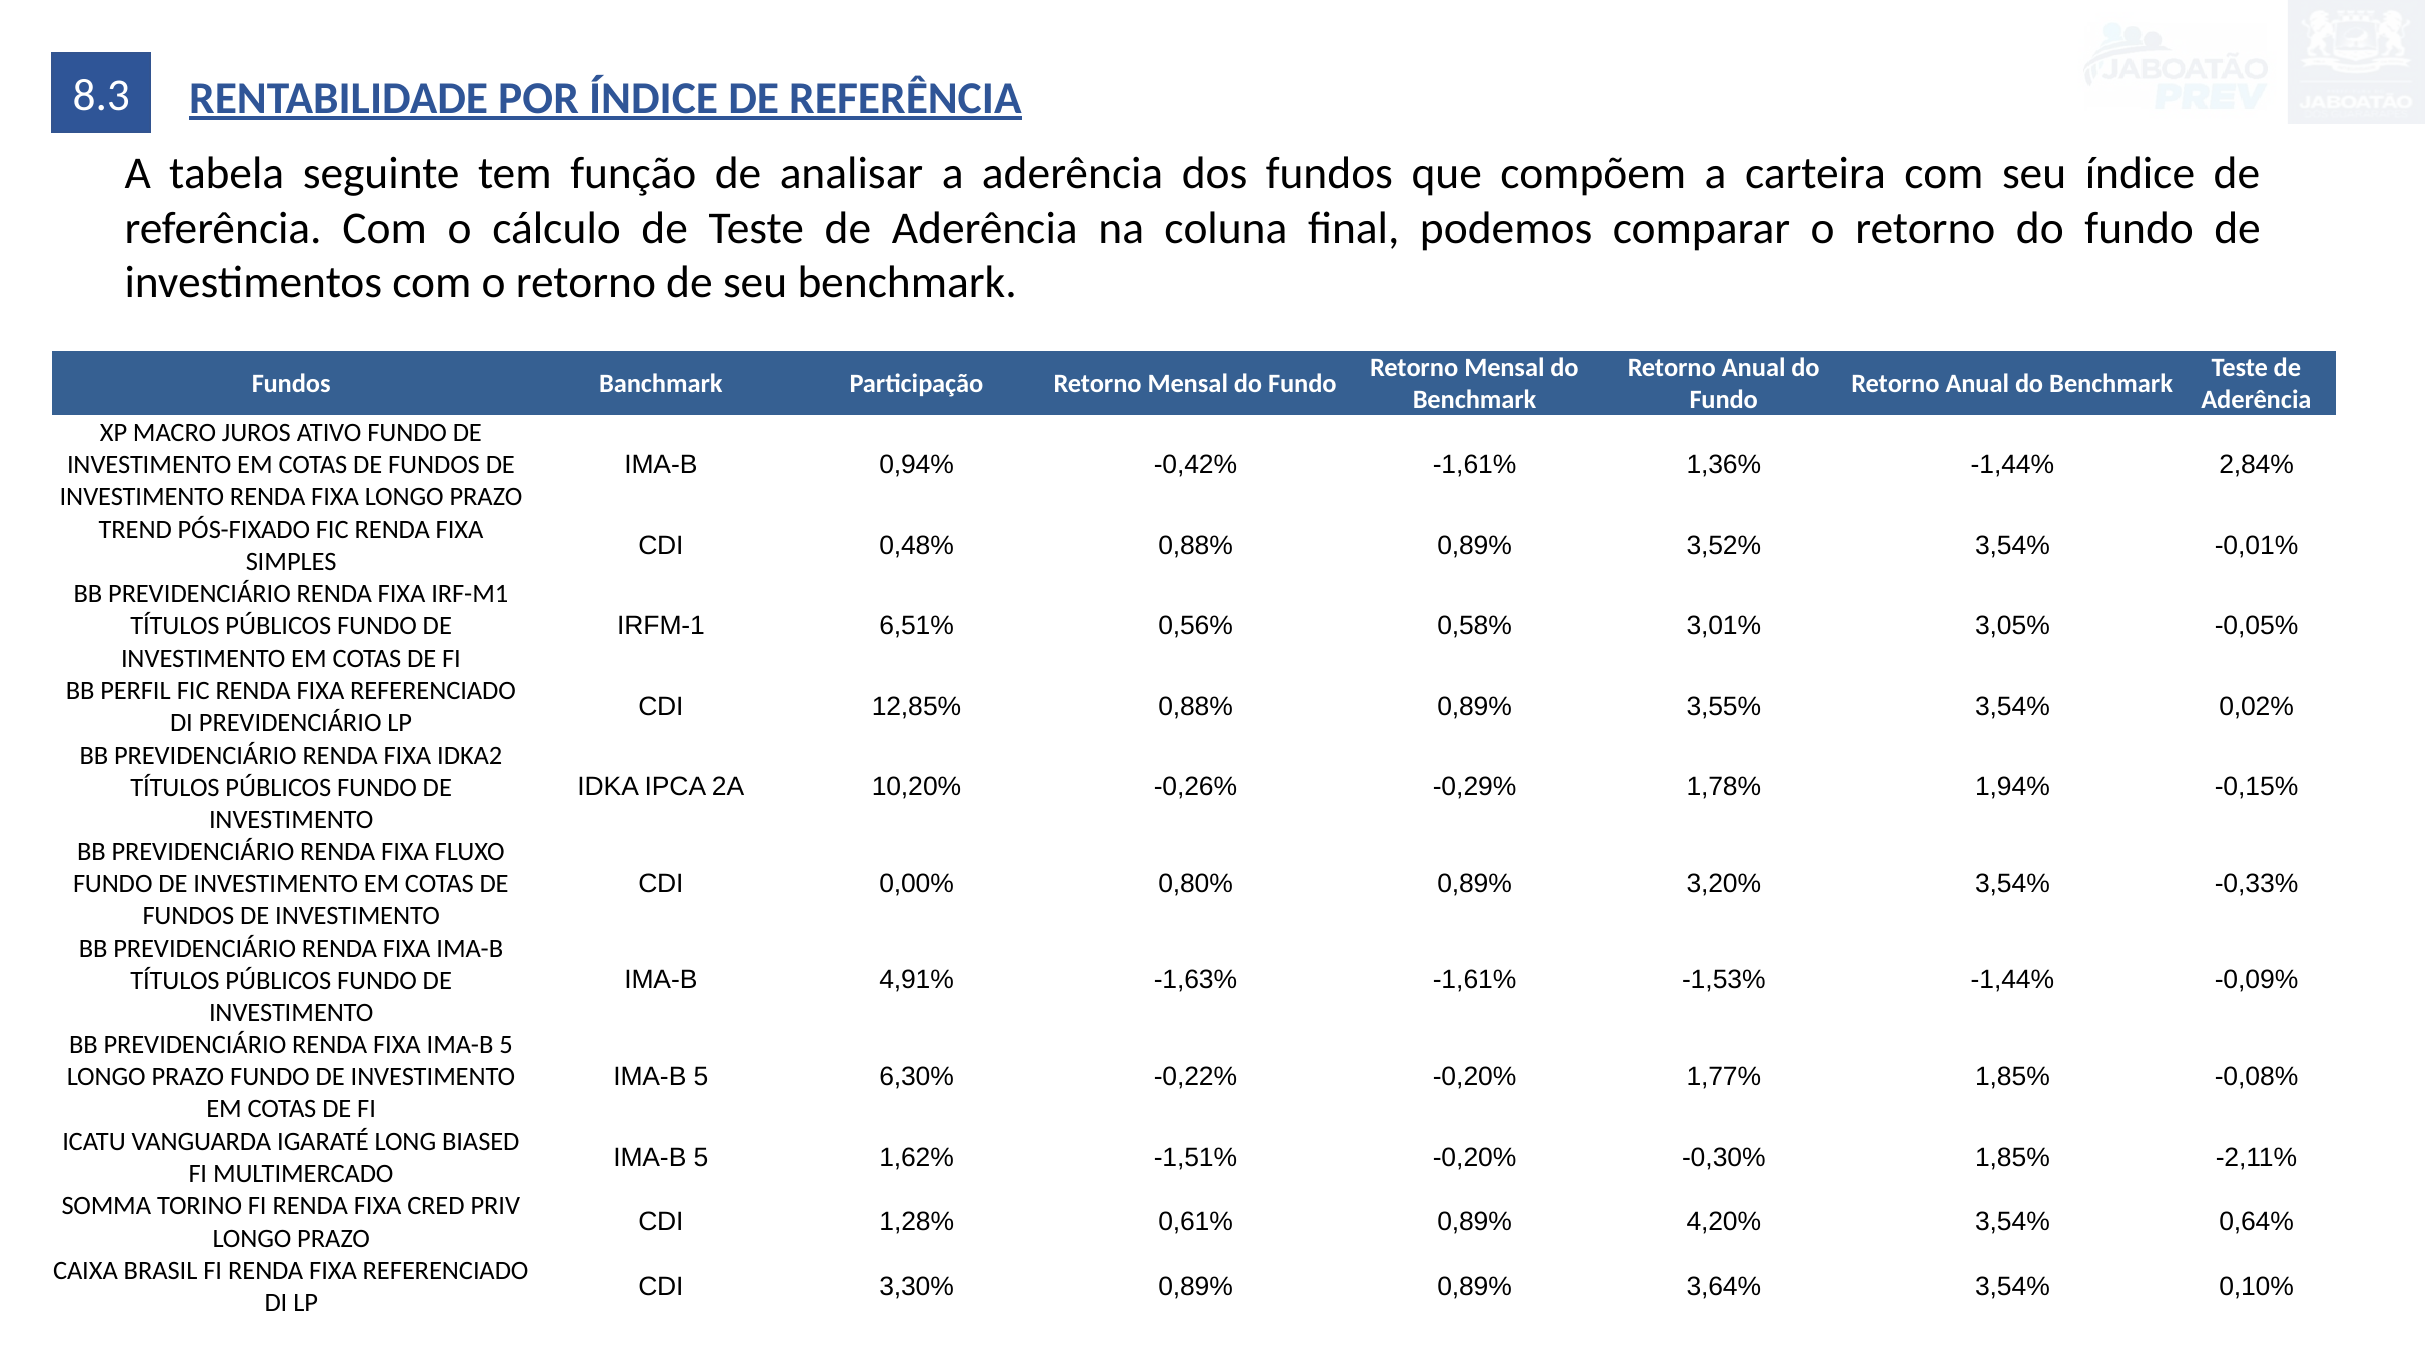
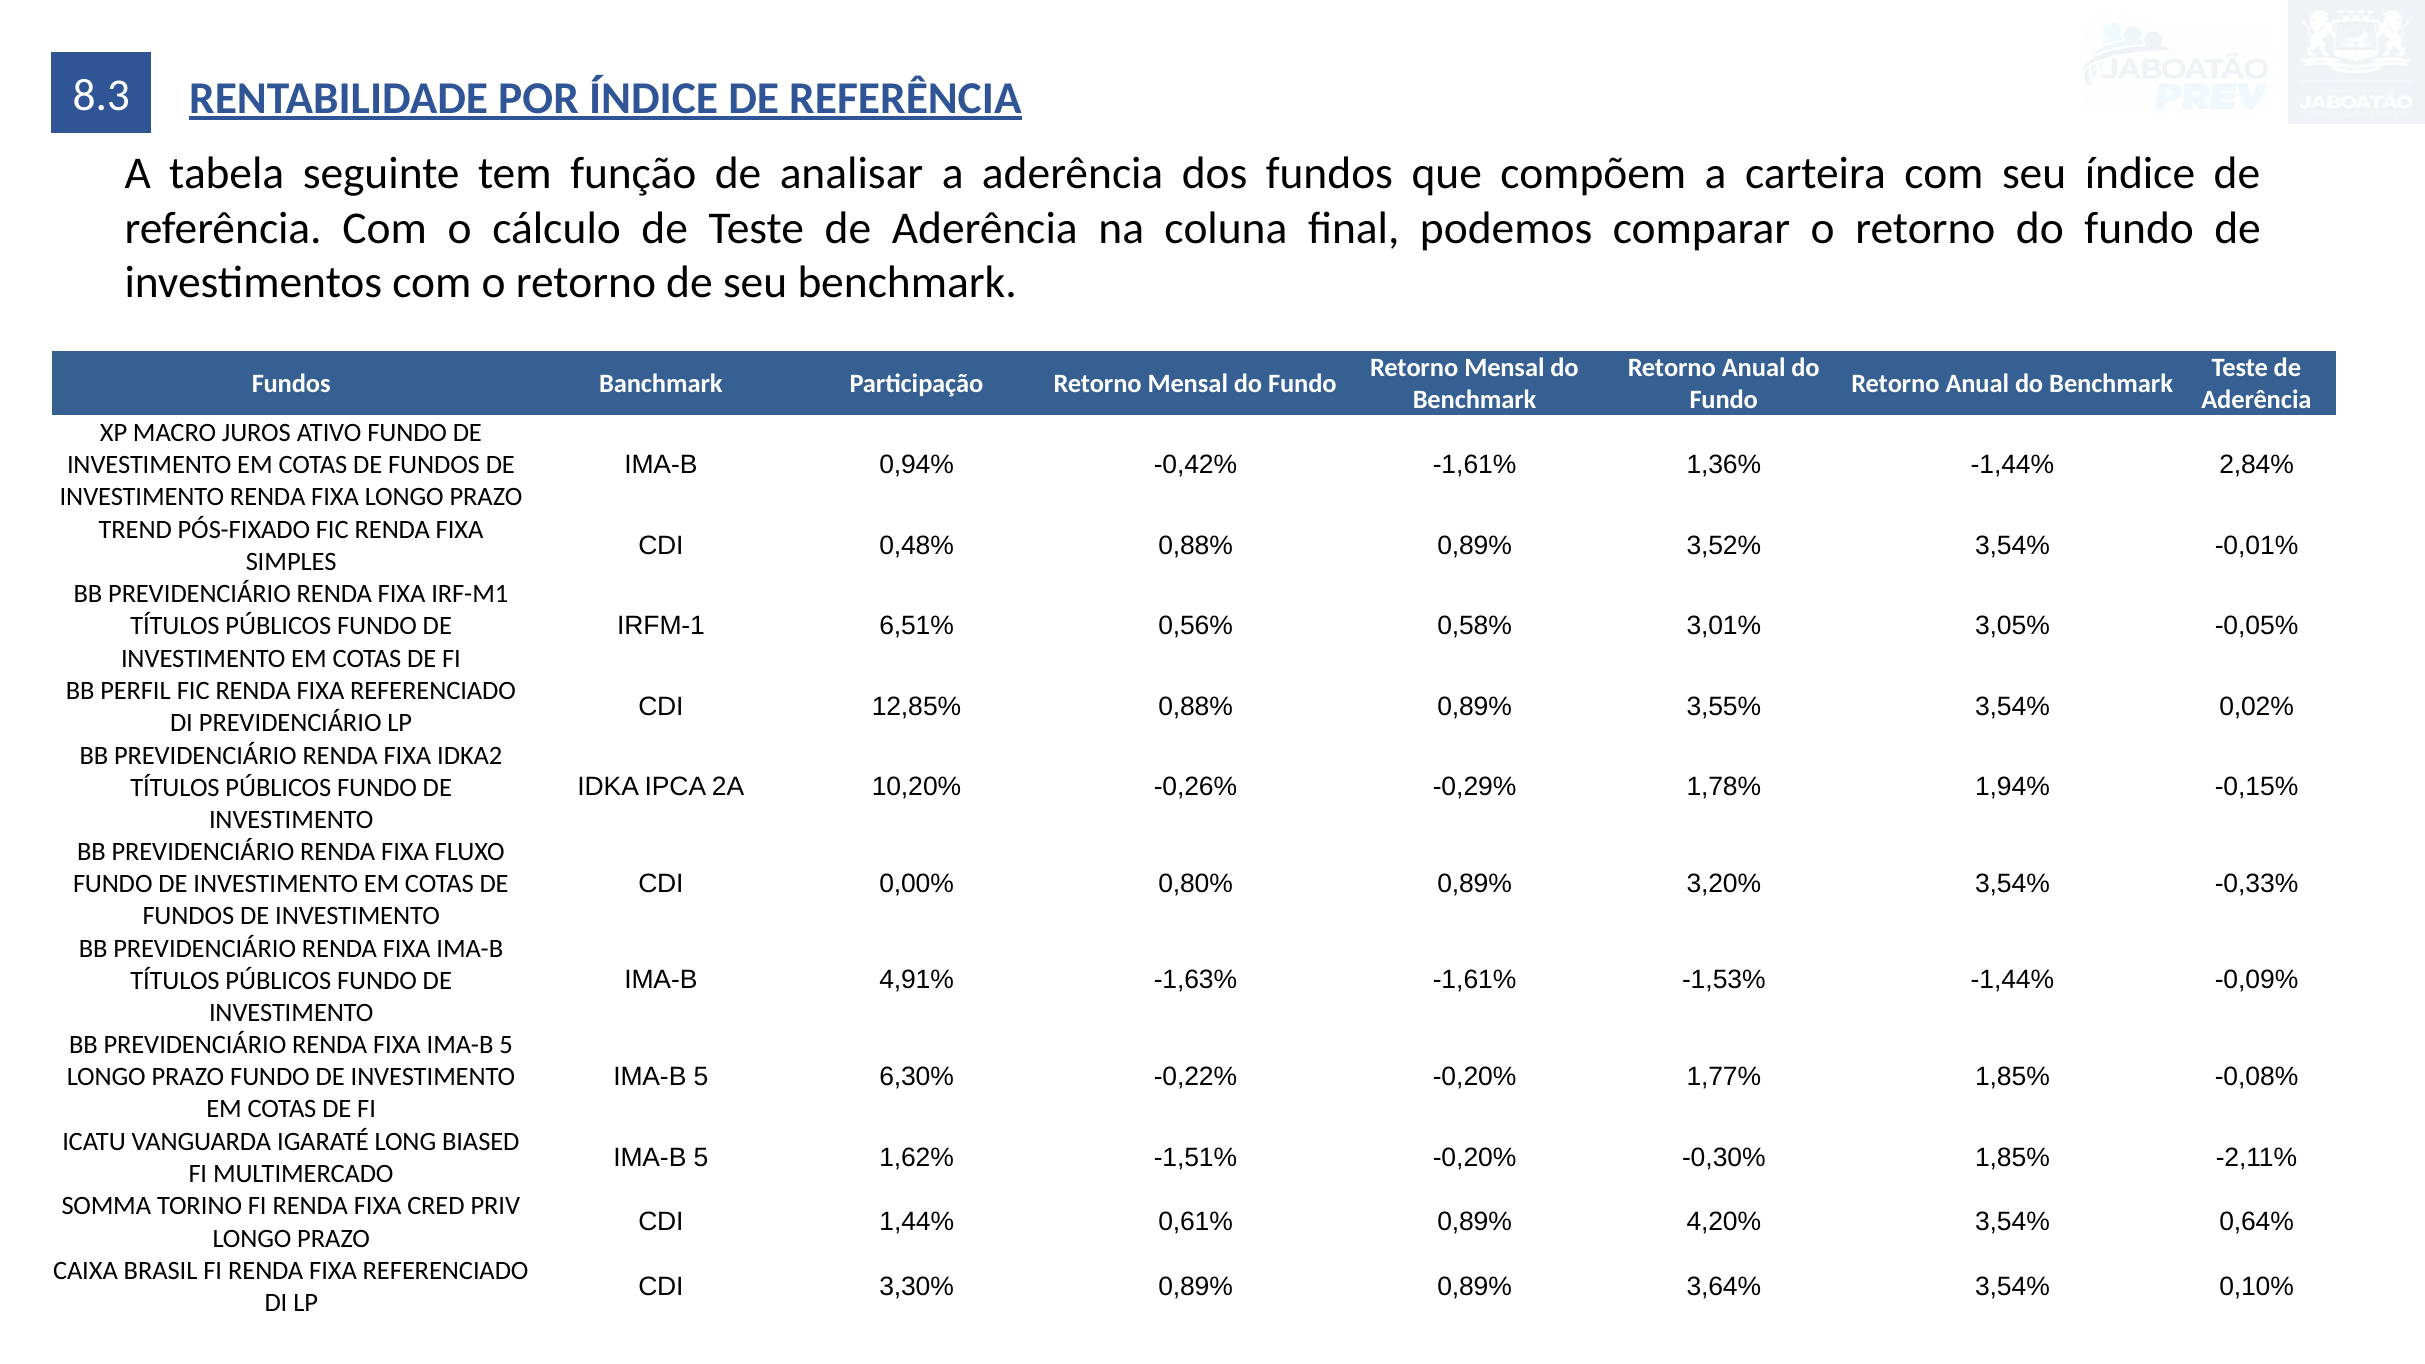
1,28%: 1,28% -> 1,44% (917, 1222)
